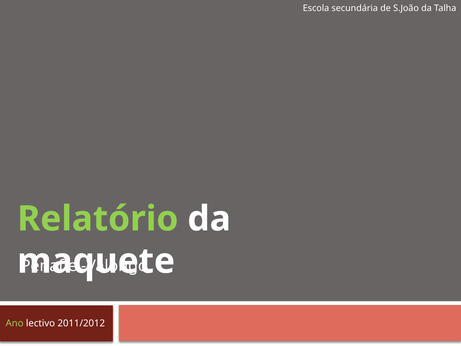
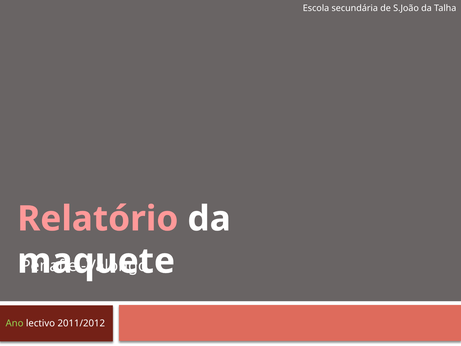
Relatório colour: light green -> pink (98, 219)
